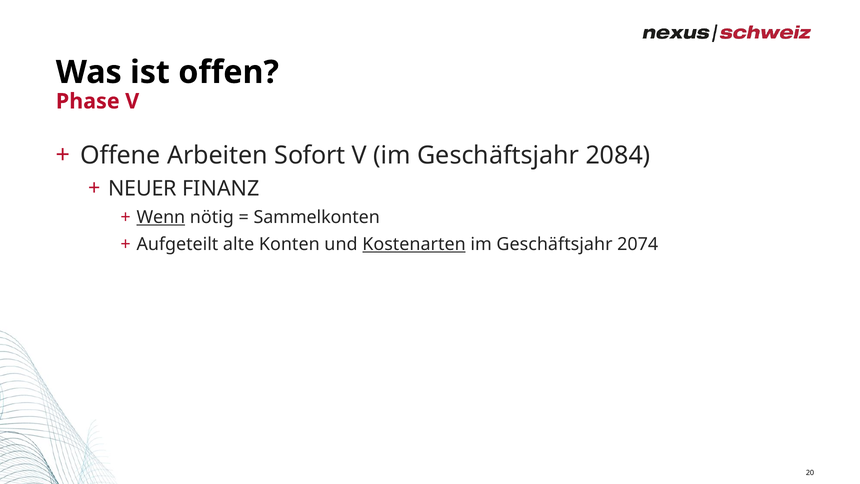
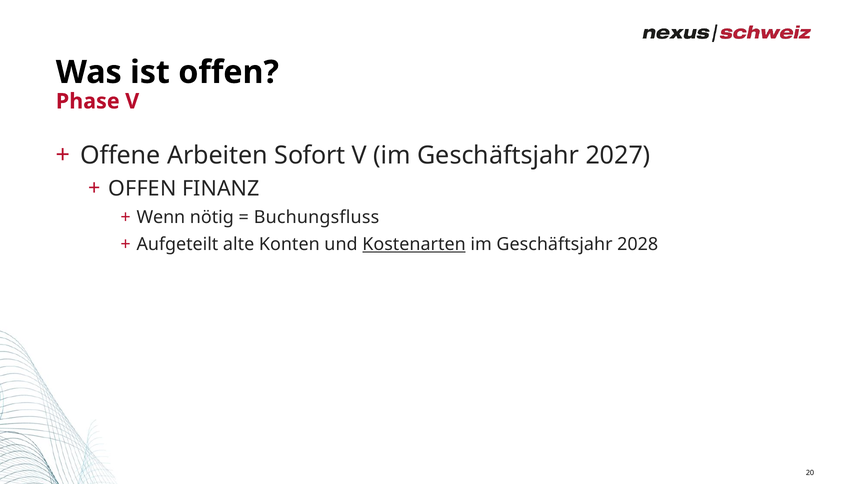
2084: 2084 -> 2027 (618, 155)
NEUER: NEUER -> OFFEN (142, 188)
Wenn underline: present -> none (161, 217)
Sammelkonten: Sammelkonten -> Buchungsfluss (317, 217)
2074: 2074 -> 2028 (638, 244)
